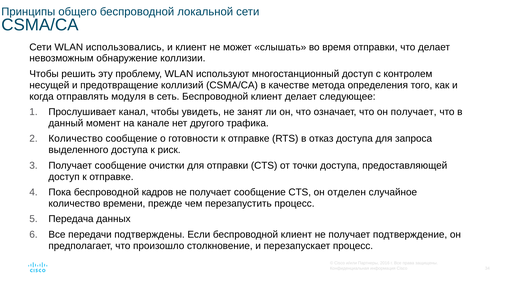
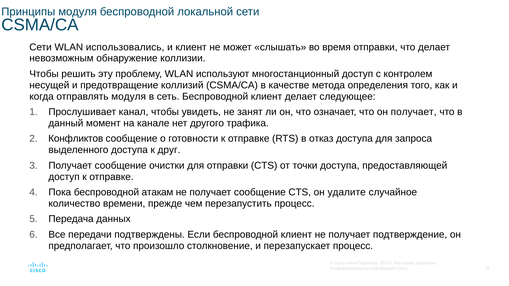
Принципы общего: общего -> модуля (78, 12)
Количество: Количество -> Конфликтов (76, 139)
риск: риск -> друг (169, 150)
кадров: кадров -> атакам (157, 192)
отделен: отделен -> удалите (347, 192)
